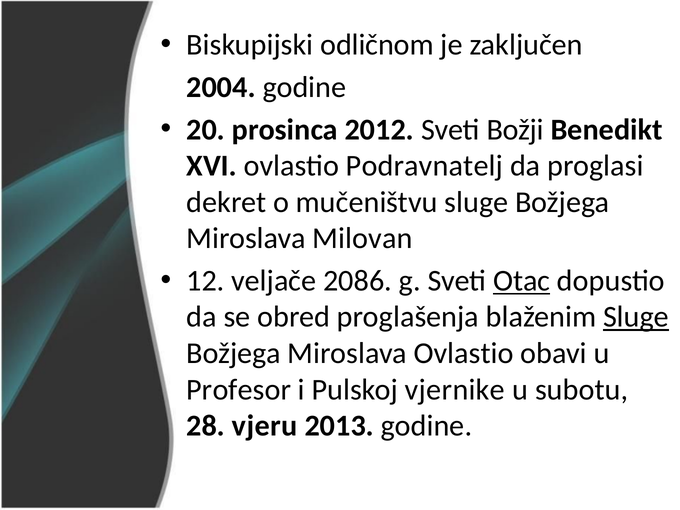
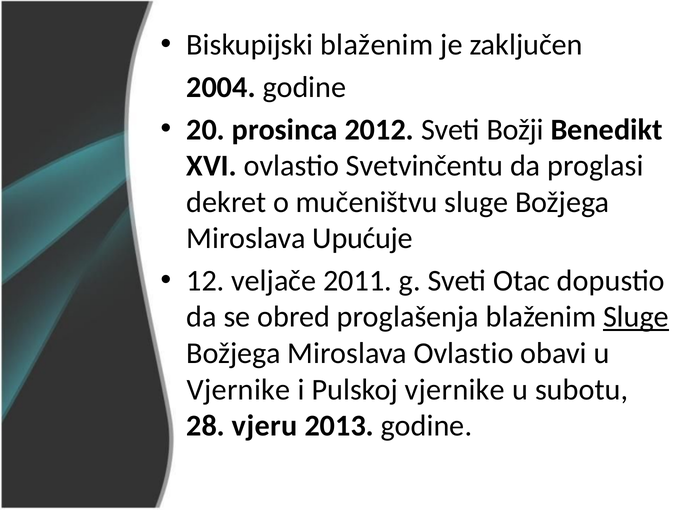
Biskupijski odličnom: odličnom -> blaženim (377, 45)
Podravnatelj: Podravnatelj -> Svetvinčentu (425, 166)
Milovan: Milovan -> Upućuje (363, 238)
2086: 2086 -> 2011 (358, 281)
Otac underline: present -> none (522, 281)
Profesor: Profesor -> Vjernike (239, 390)
